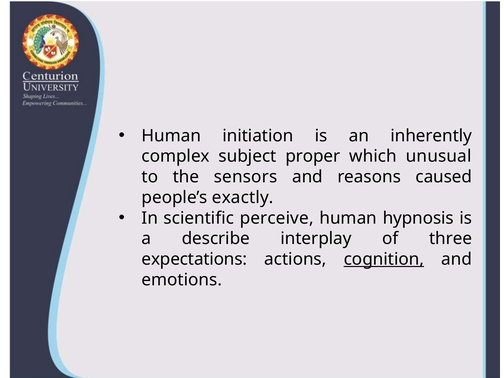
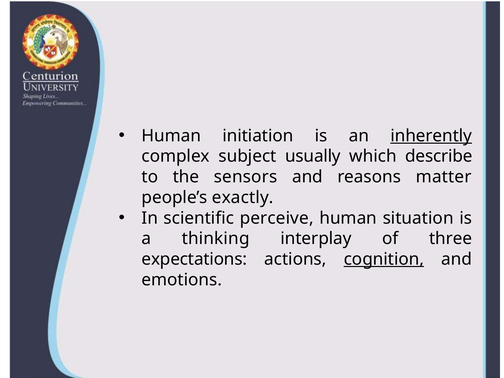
inherently underline: none -> present (431, 136)
proper: proper -> usually (313, 156)
unusual: unusual -> describe (439, 156)
caused: caused -> matter (444, 177)
hypnosis: hypnosis -> situation (418, 218)
describe: describe -> thinking (216, 239)
